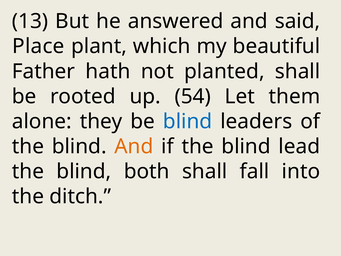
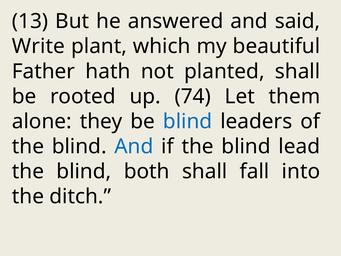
Place: Place -> Write (38, 46)
54: 54 -> 74 (193, 96)
And colour: orange -> blue (134, 146)
